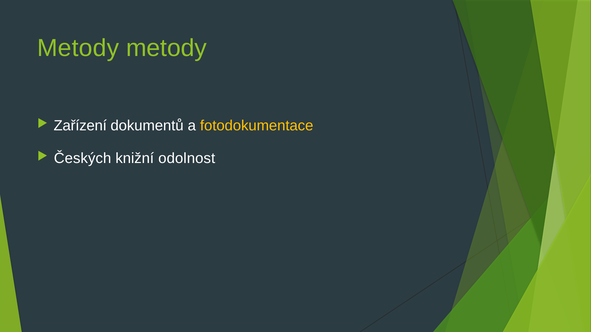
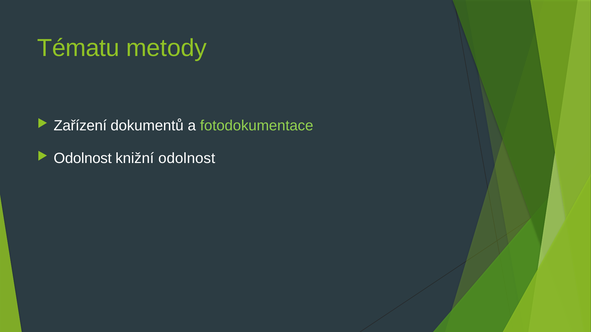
Metody: Metody -> Tématu (78, 48)
fotodokumentace colour: yellow -> light green (257, 126)
Českých: Českých -> Odolnost (83, 158)
